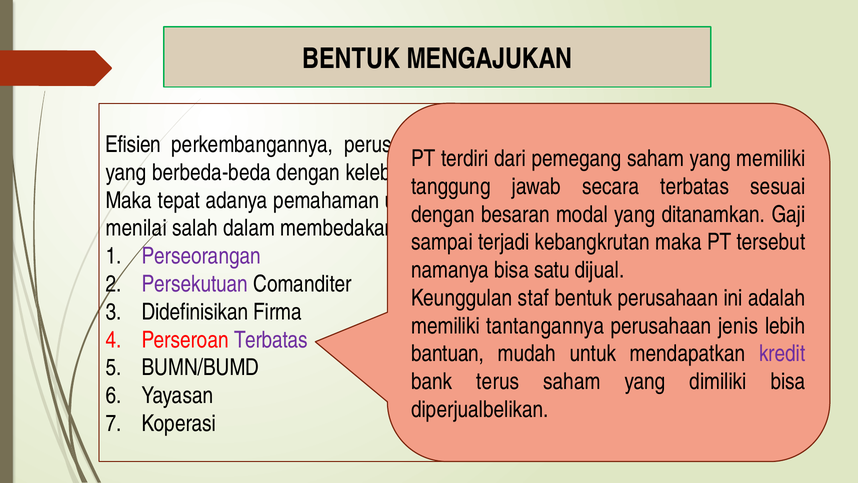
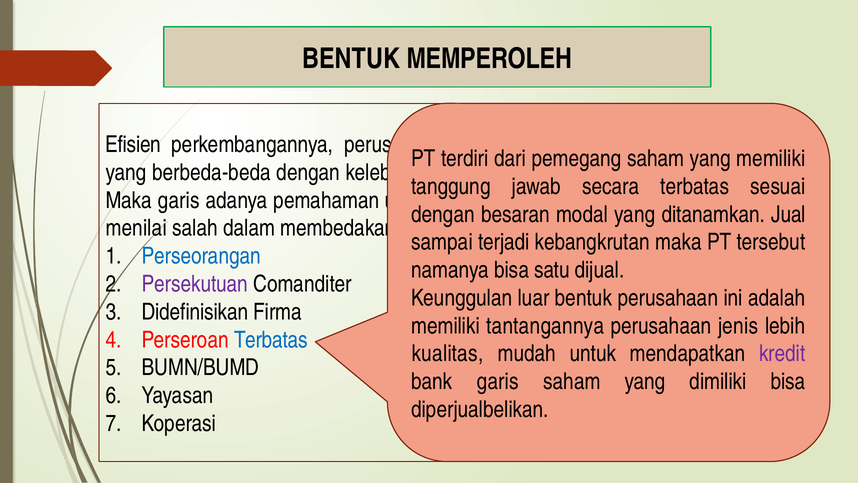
MENGAJUKAN: MENGAJUKAN -> MEMPEROLEH (489, 59)
Maka tepat: tepat -> garis (179, 200)
Gaji: Gaji -> Jual (789, 214)
Perseorangan colour: purple -> blue (201, 256)
staf: staf -> luar (534, 298)
Terbatas colour: purple -> blue (271, 340)
bantuan: bantuan -> kualitas (448, 354)
bank terus: terus -> garis (498, 381)
